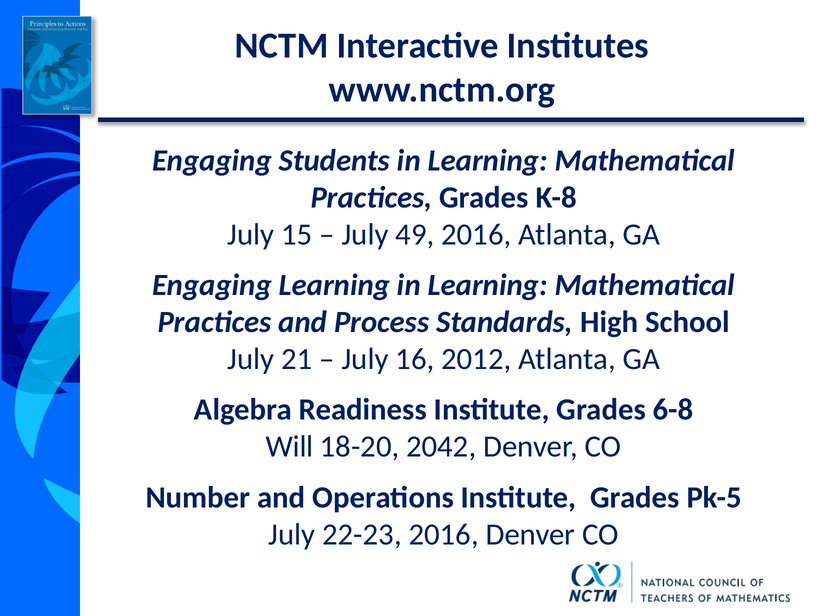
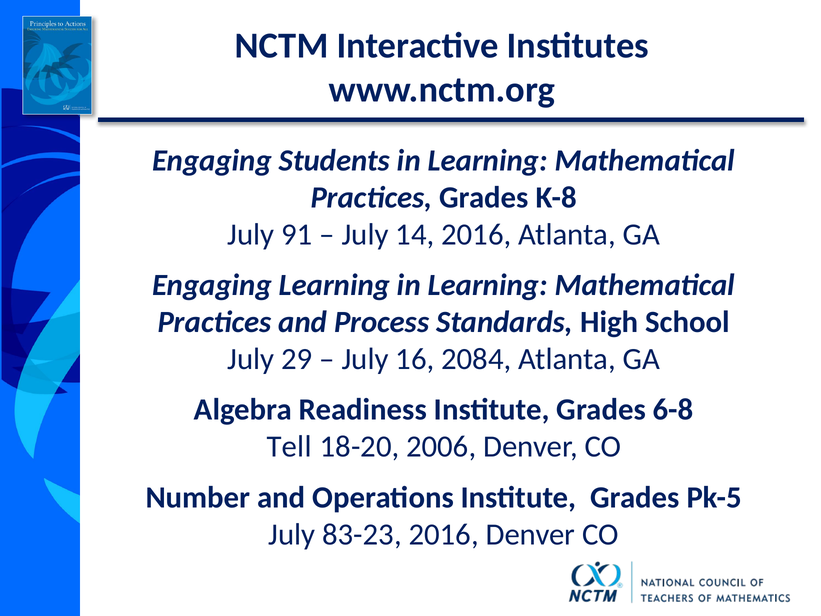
15: 15 -> 91 (297, 234)
49: 49 -> 14 (415, 234)
21: 21 -> 29 (297, 359)
2012: 2012 -> 2084 (476, 359)
Will: Will -> Tell (289, 447)
2042: 2042 -> 2006 (441, 447)
22-23: 22-23 -> 83-23 (362, 534)
